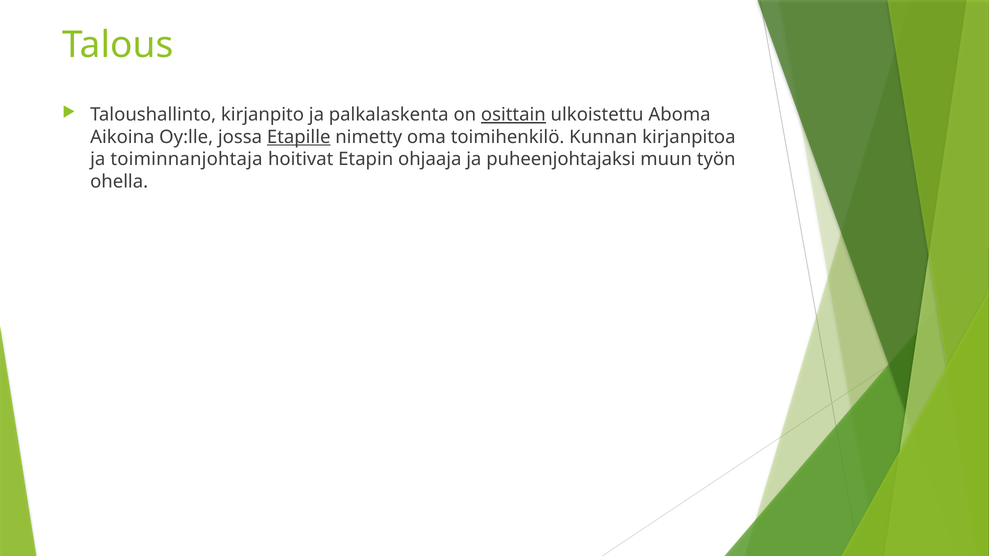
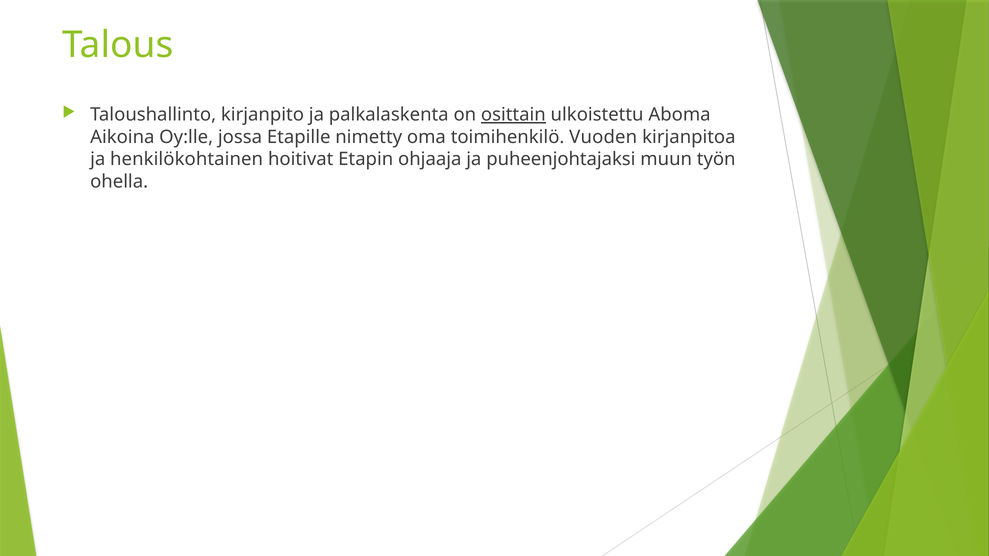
Etapille underline: present -> none (299, 137)
Kunnan: Kunnan -> Vuoden (603, 137)
toiminnanjohtaja: toiminnanjohtaja -> henkilökohtainen (187, 159)
